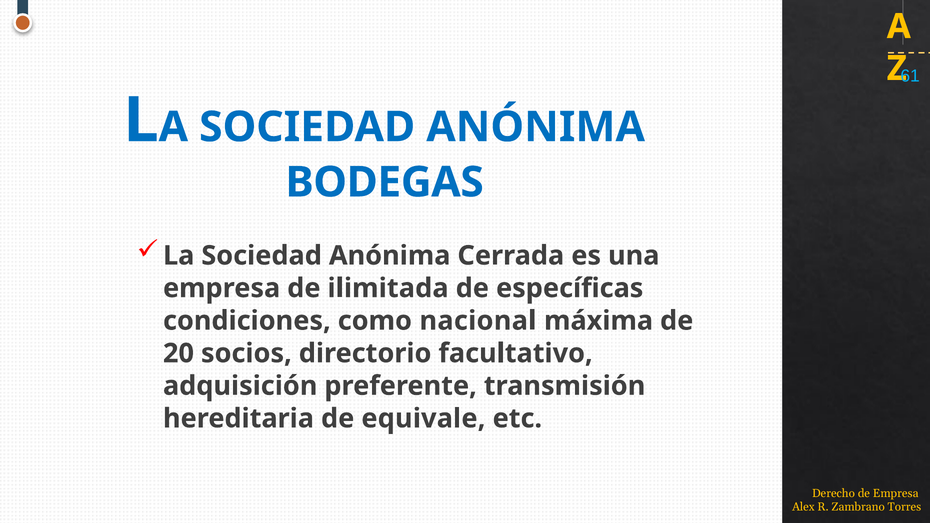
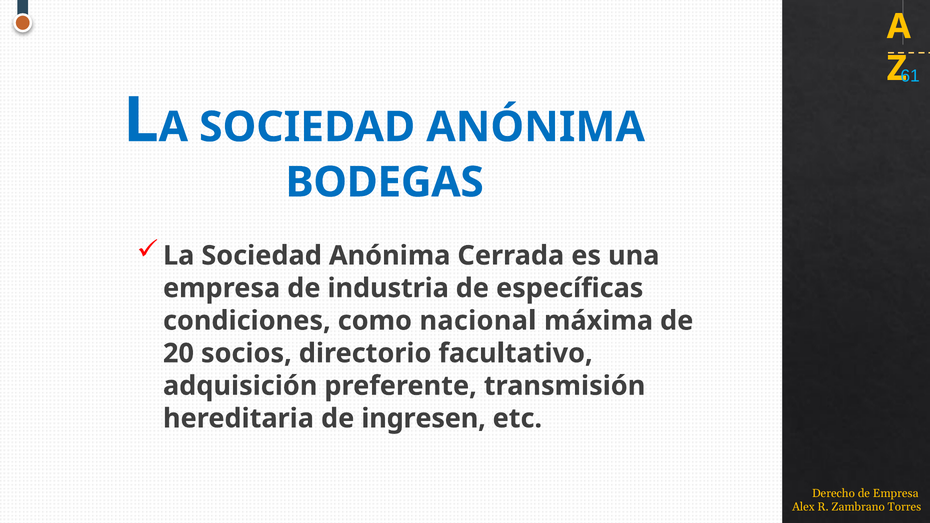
ilimitada: ilimitada -> industria (388, 288)
equivale: equivale -> ingresen (424, 419)
